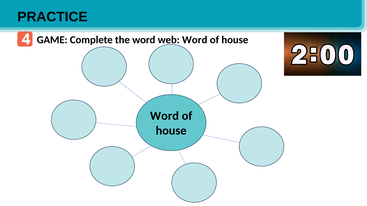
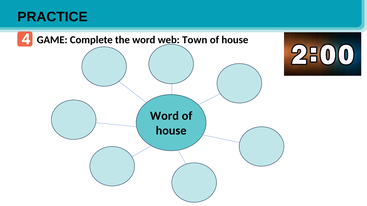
Word: Word -> Town (195, 40)
